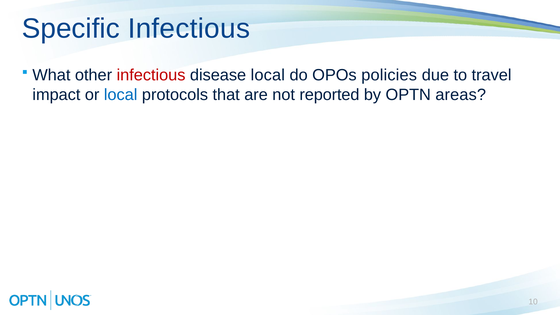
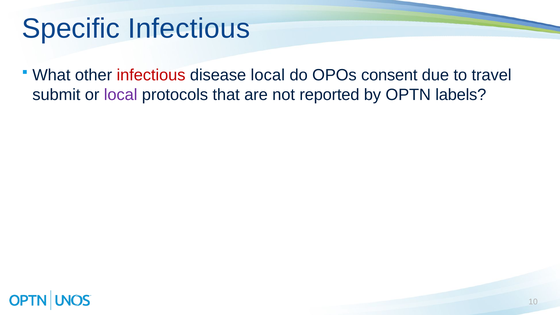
policies: policies -> consent (389, 75)
impact: impact -> submit (56, 95)
local colour: blue -> purple (121, 95)
areas: areas -> labels (461, 95)
